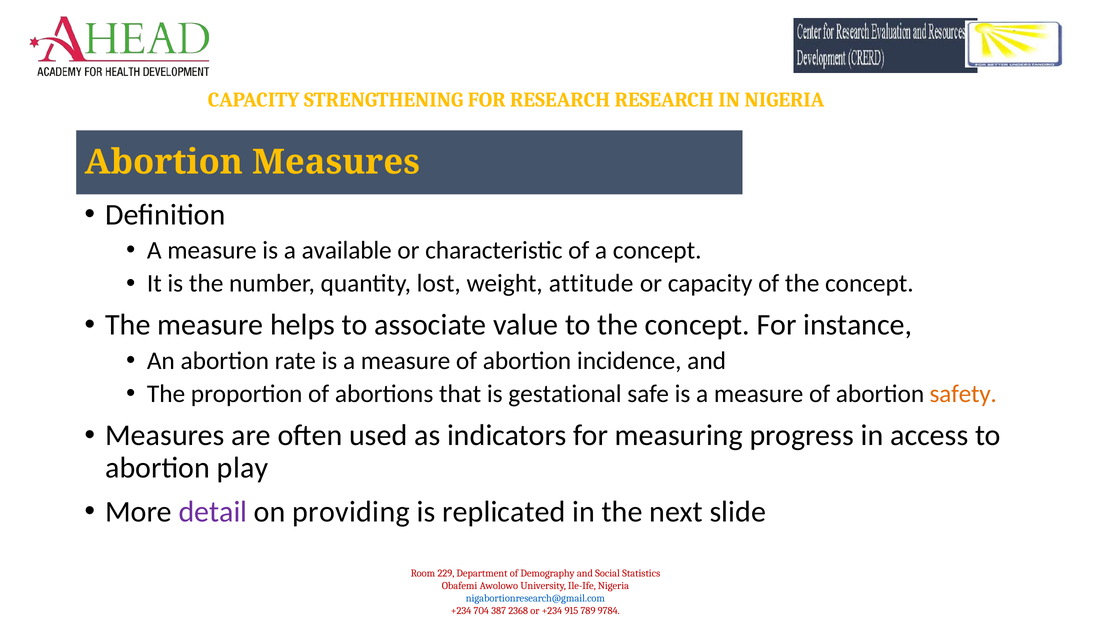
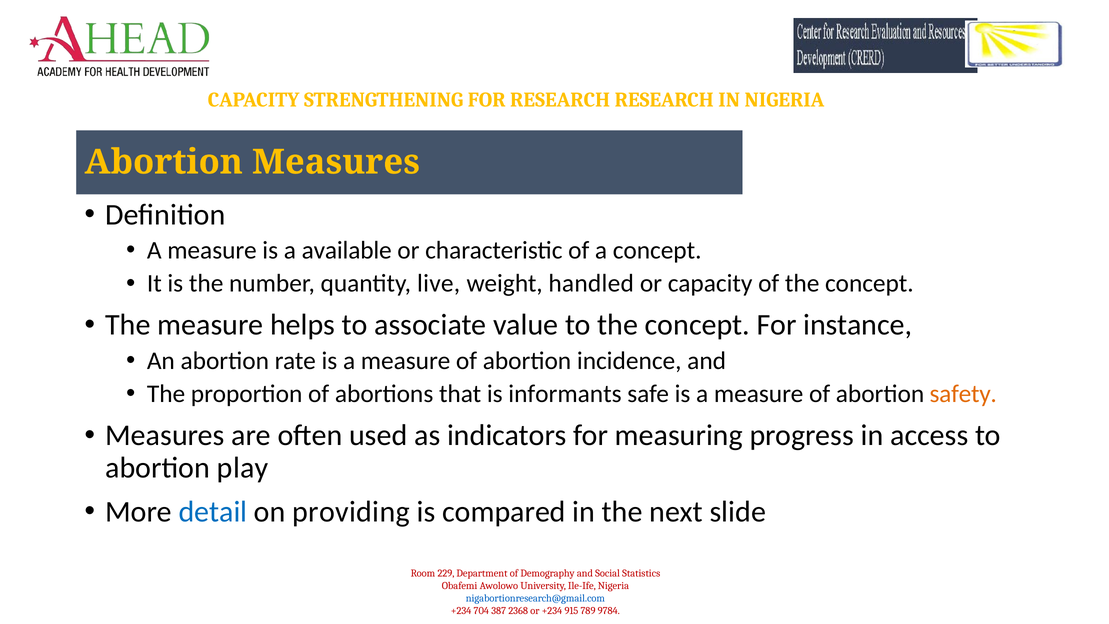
lost: lost -> live (439, 283)
attitude: attitude -> handled (591, 283)
gestational: gestational -> informants (565, 394)
detail colour: purple -> blue (213, 512)
replicated: replicated -> compared (504, 512)
